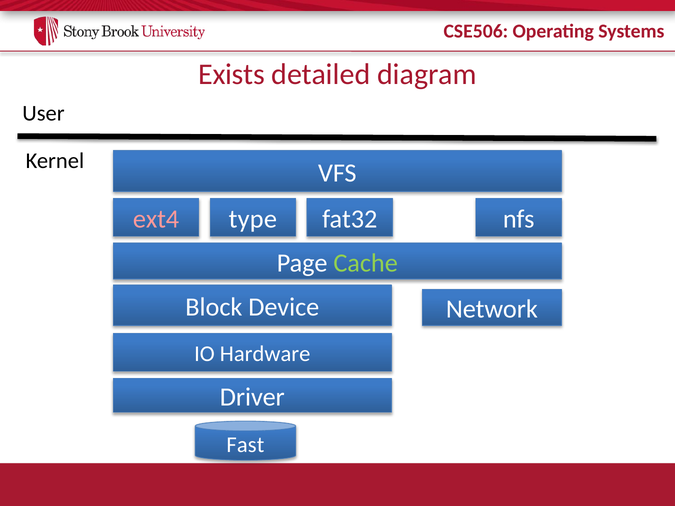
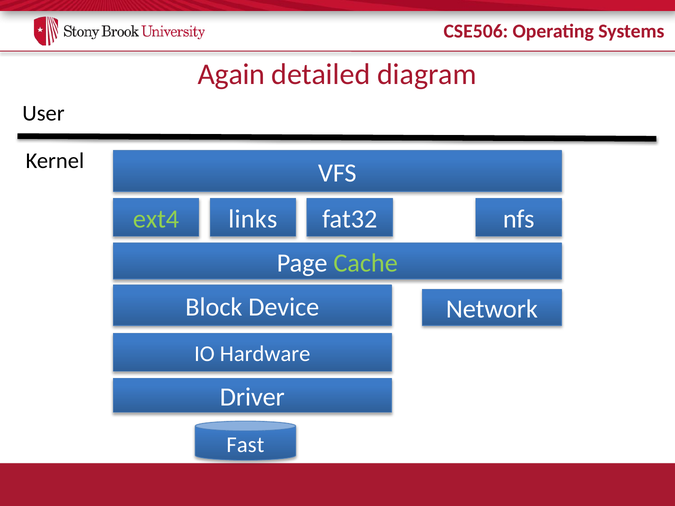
Exists: Exists -> Again (232, 75)
ext4 colour: pink -> light green (156, 219)
type: type -> links (253, 219)
